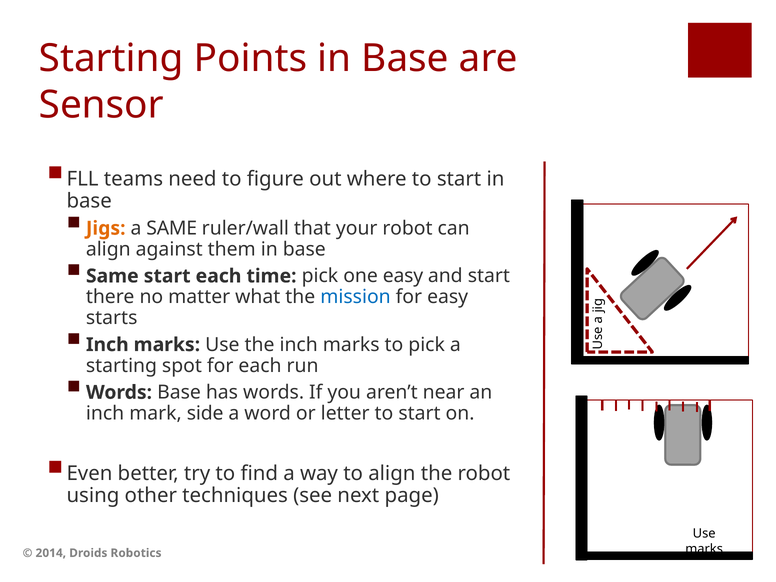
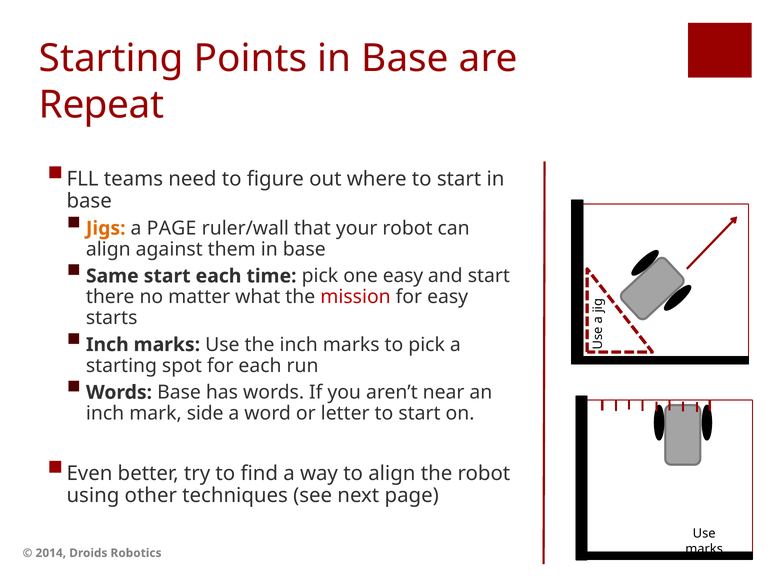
Sensor: Sensor -> Repeat (102, 105)
a SAME: SAME -> PAGE (172, 228)
mission colour: blue -> red (356, 297)
